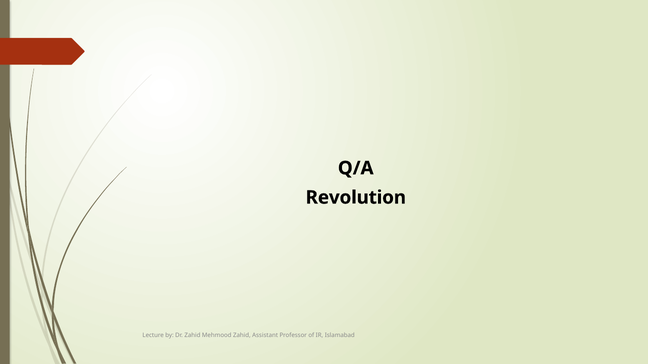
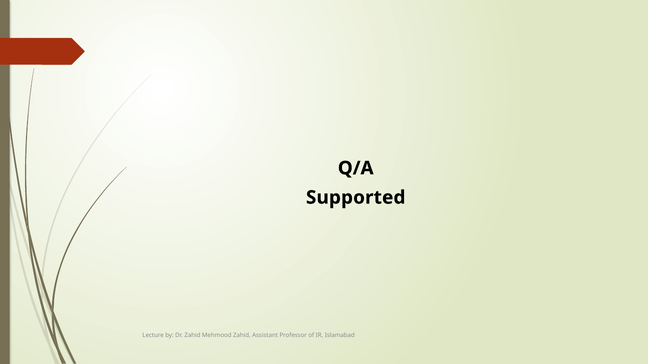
Revolution: Revolution -> Supported (356, 198)
